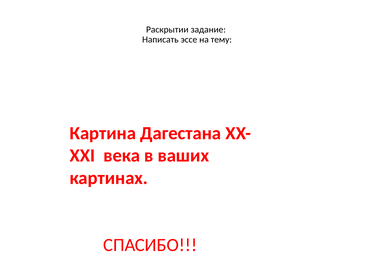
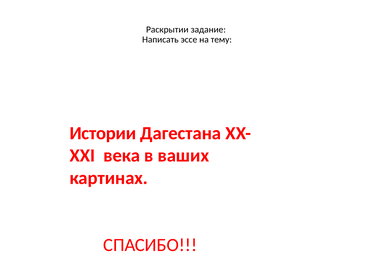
Картина: Картина -> Истории (103, 133)
